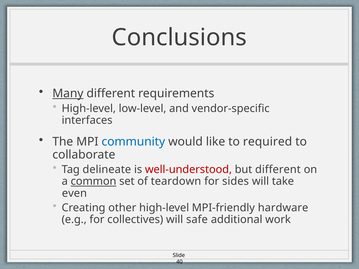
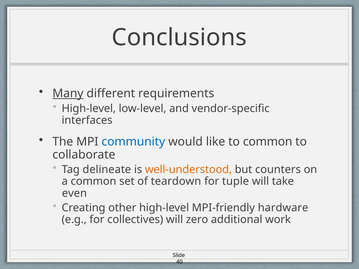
to required: required -> common (268, 142)
well-understood colour: red -> orange (188, 170)
but different: different -> counters (278, 170)
common underline: present -> none (94, 182)
sides: sides -> tuple (236, 182)
safe: safe -> zero (197, 220)
